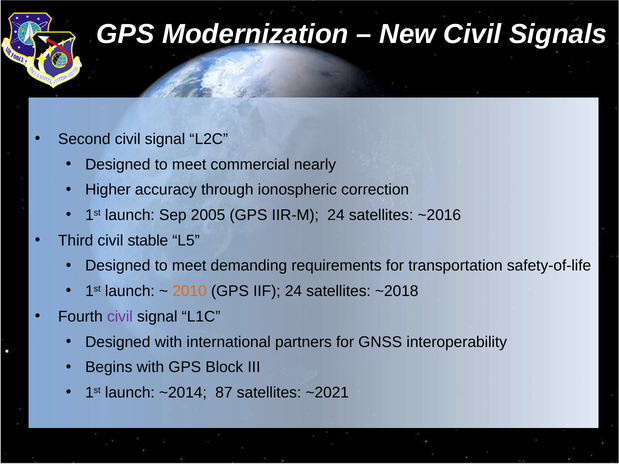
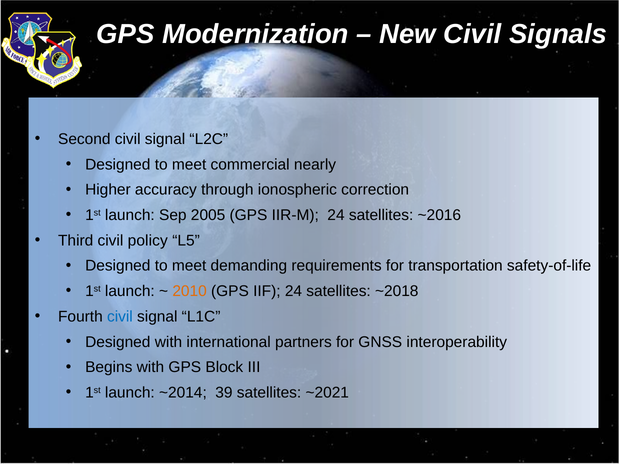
stable: stable -> policy (148, 241)
civil colour: purple -> blue (120, 317)
87: 87 -> 39 (224, 393)
